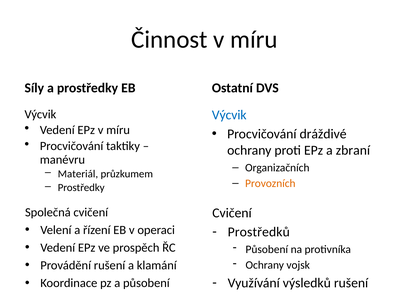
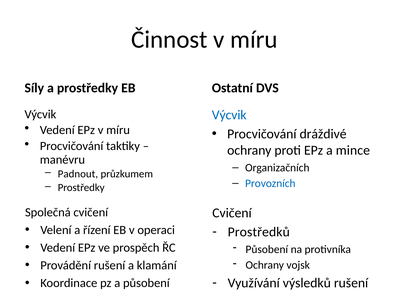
zbraní: zbraní -> mince (353, 150)
Materiál: Materiál -> Padnout (78, 174)
Provozních colour: orange -> blue (270, 183)
